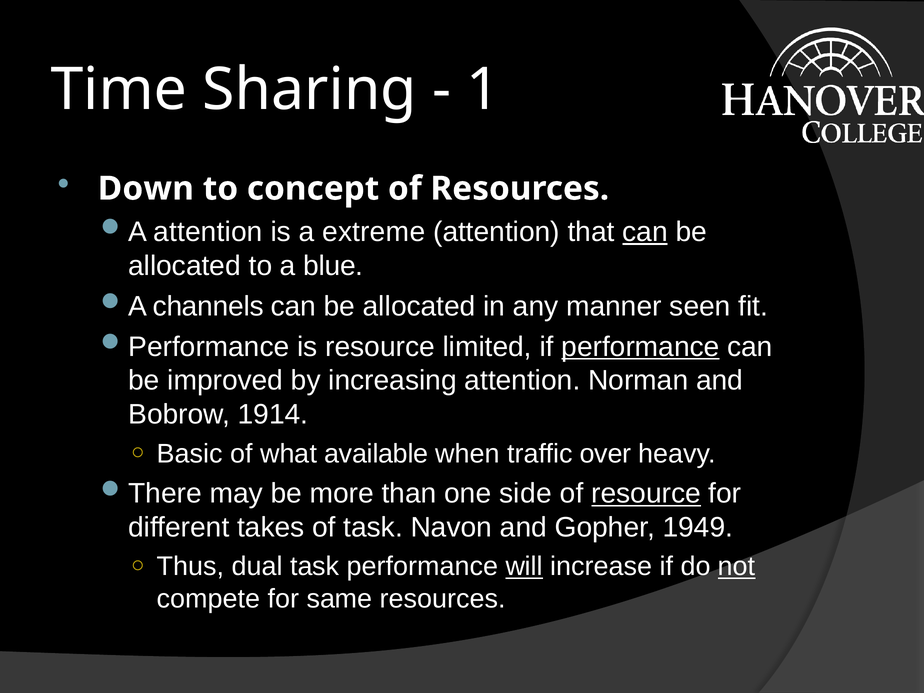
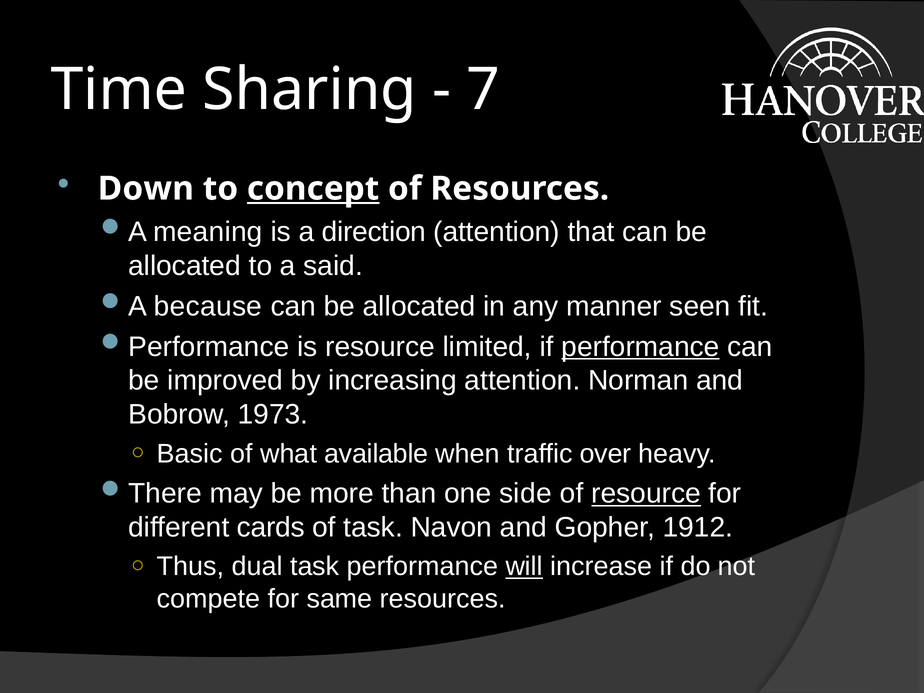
1: 1 -> 7 (483, 90)
concept underline: none -> present (313, 189)
attention: attention -> meaning (208, 232)
extreme: extreme -> direction (374, 232)
can underline: present -> none (645, 232)
blue: blue -> said (333, 266)
channels: channels -> because (208, 306)
1914: 1914 -> 1973 (273, 414)
takes: takes -> cards (271, 527)
1949: 1949 -> 1912 (698, 527)
not underline: present -> none (737, 567)
